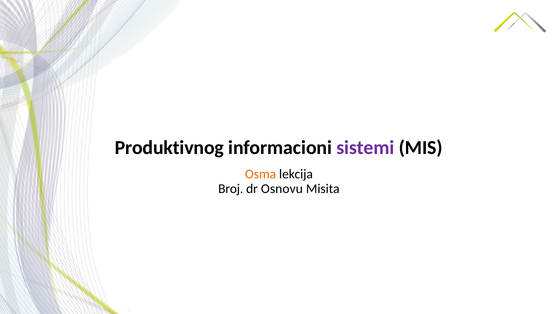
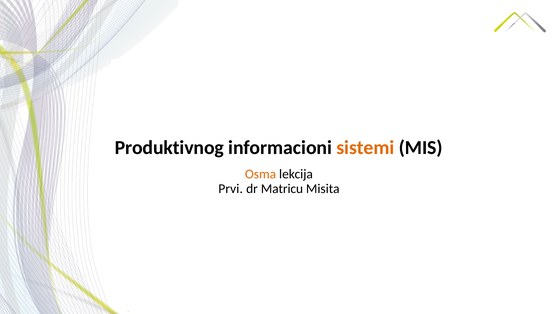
sistemi colour: purple -> orange (365, 148)
Broj: Broj -> Prvi (231, 189)
Osnovu: Osnovu -> Matricu (282, 189)
